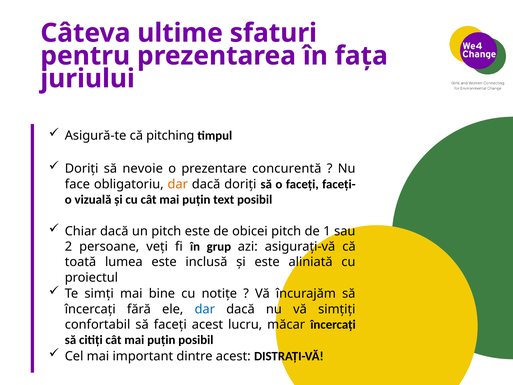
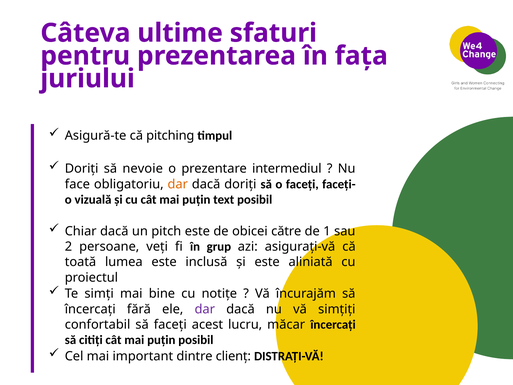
concurentă: concurentă -> intermediul (287, 169)
obicei pitch: pitch -> către (286, 231)
dar colour: blue -> purple (205, 309)
dintre acest: acest -> clienț (233, 356)
